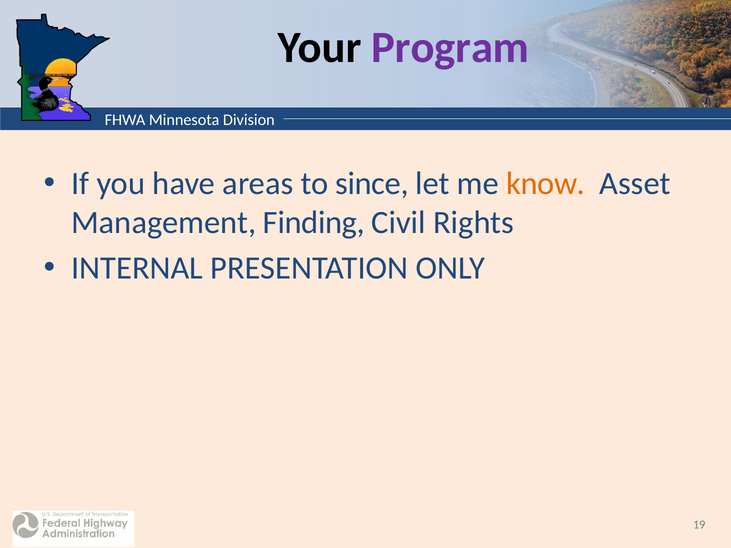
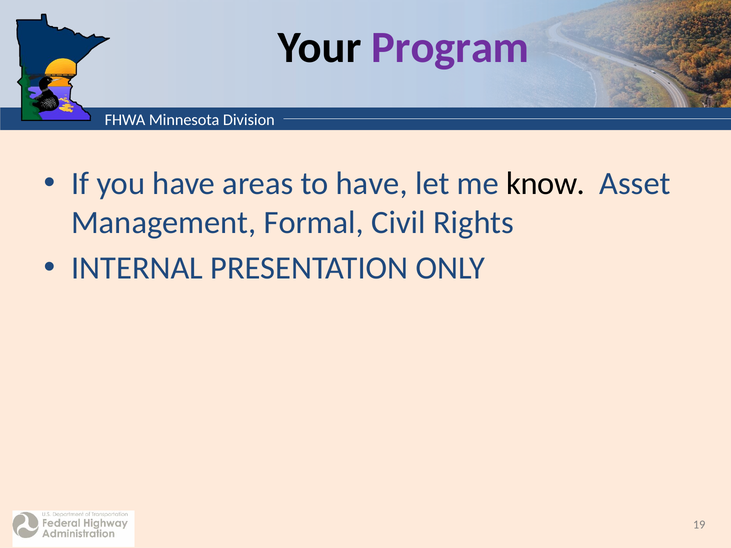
to since: since -> have (372, 184)
know colour: orange -> black (546, 184)
Finding: Finding -> Formal (314, 223)
